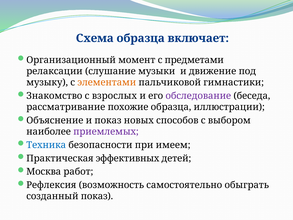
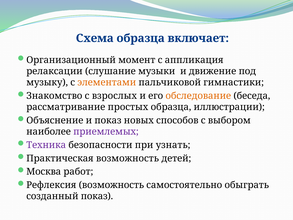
предметами: предметами -> аппликация (194, 60)
обследование colour: purple -> orange (198, 96)
похожие: похожие -> простых (128, 107)
Техника colour: blue -> purple (46, 145)
имеем: имеем -> узнать (173, 145)
Практическая эффективных: эффективных -> возможность (127, 158)
